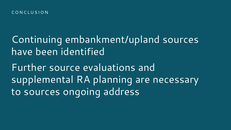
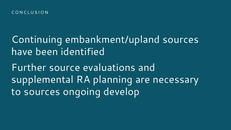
address: address -> develop (122, 92)
